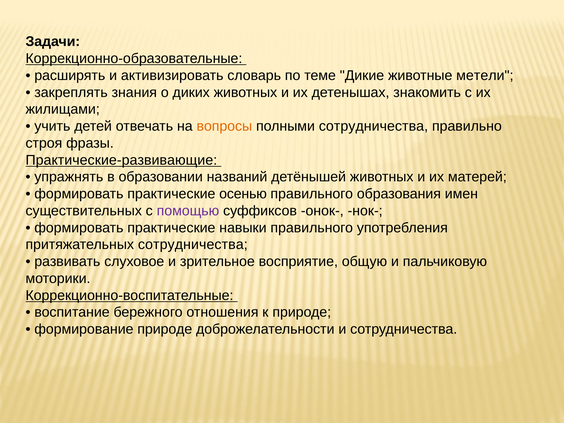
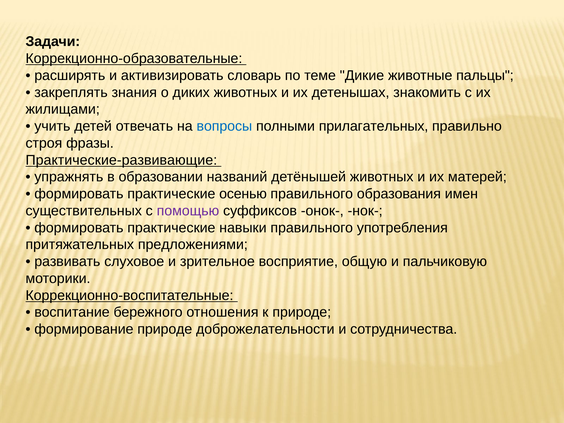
метели: метели -> пальцы (485, 75)
вопросы colour: orange -> blue (224, 126)
полными сотрудничества: сотрудничества -> прилагательных (374, 126)
притяжательных сотрудничества: сотрудничества -> предложениями (193, 245)
